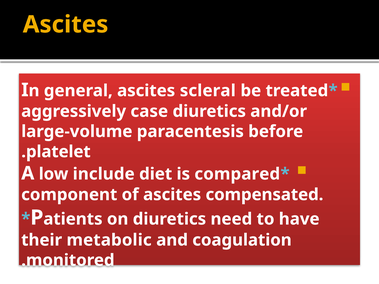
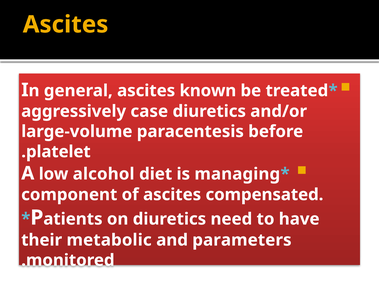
scleral: scleral -> known (208, 91)
include: include -> alcohol (104, 174)
compared: compared -> managing (237, 174)
coagulation: coagulation -> parameters (242, 240)
